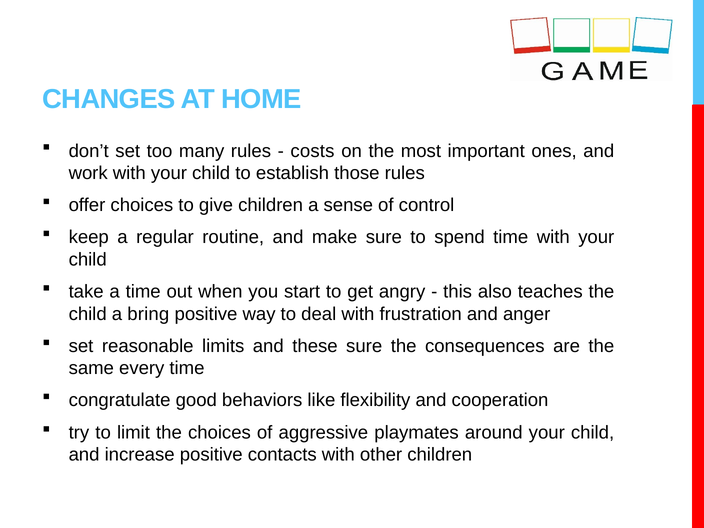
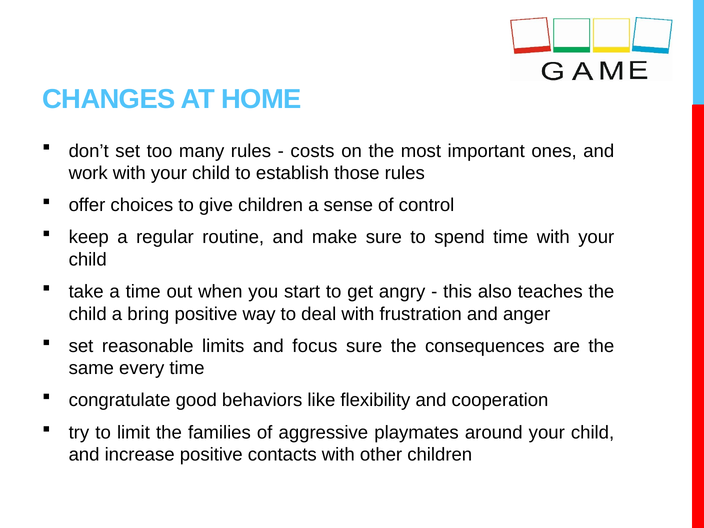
these: these -> focus (315, 346)
the choices: choices -> families (219, 432)
